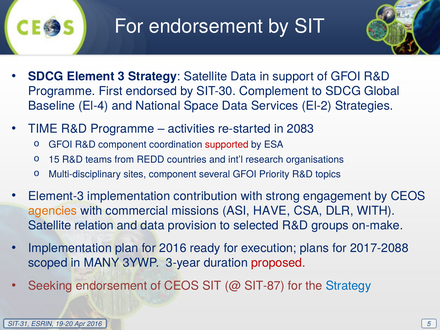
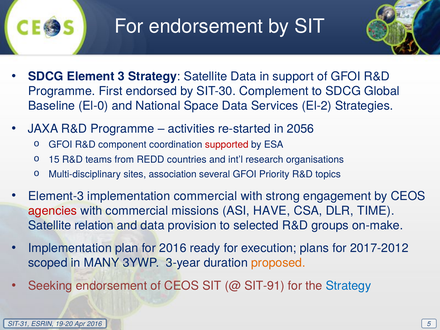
El-4: El-4 -> El-0 (93, 106)
TIME: TIME -> JAXA (43, 129)
2083: 2083 -> 2056 (301, 129)
sites component: component -> association (173, 174)
implementation contribution: contribution -> commercial (205, 196)
agencies colour: orange -> red (53, 211)
DLR WITH: WITH -> TIME (376, 211)
2017-2088: 2017-2088 -> 2017-2012 (379, 248)
proposed colour: red -> orange (278, 263)
SIT-87: SIT-87 -> SIT-91 (265, 286)
